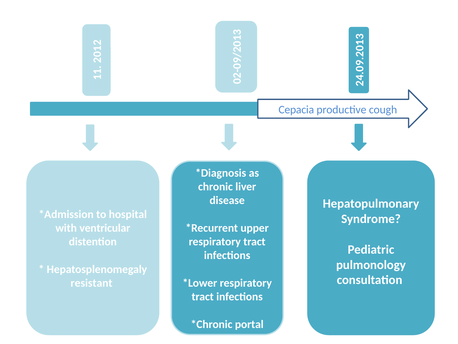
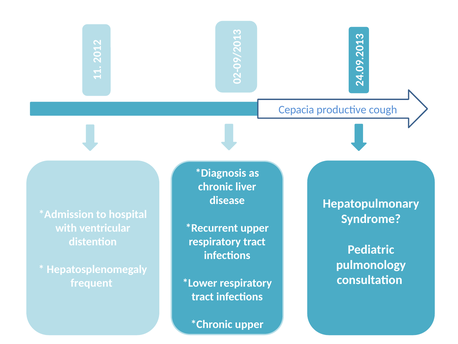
resistant: resistant -> frequent (92, 283)
portal: portal -> upper (249, 324)
